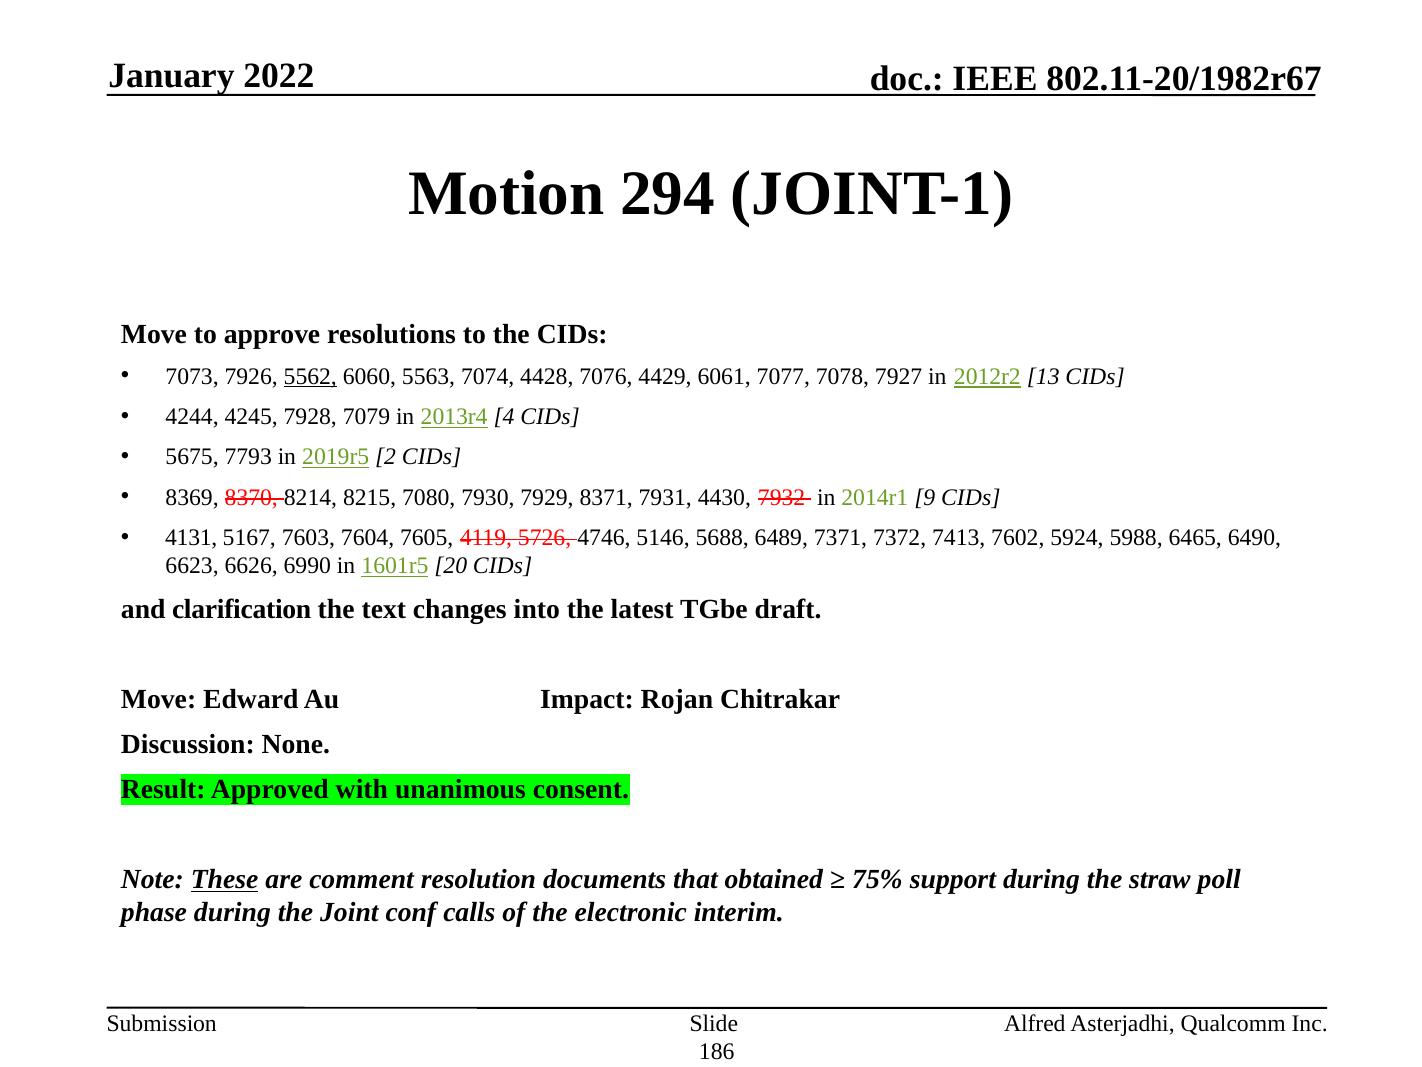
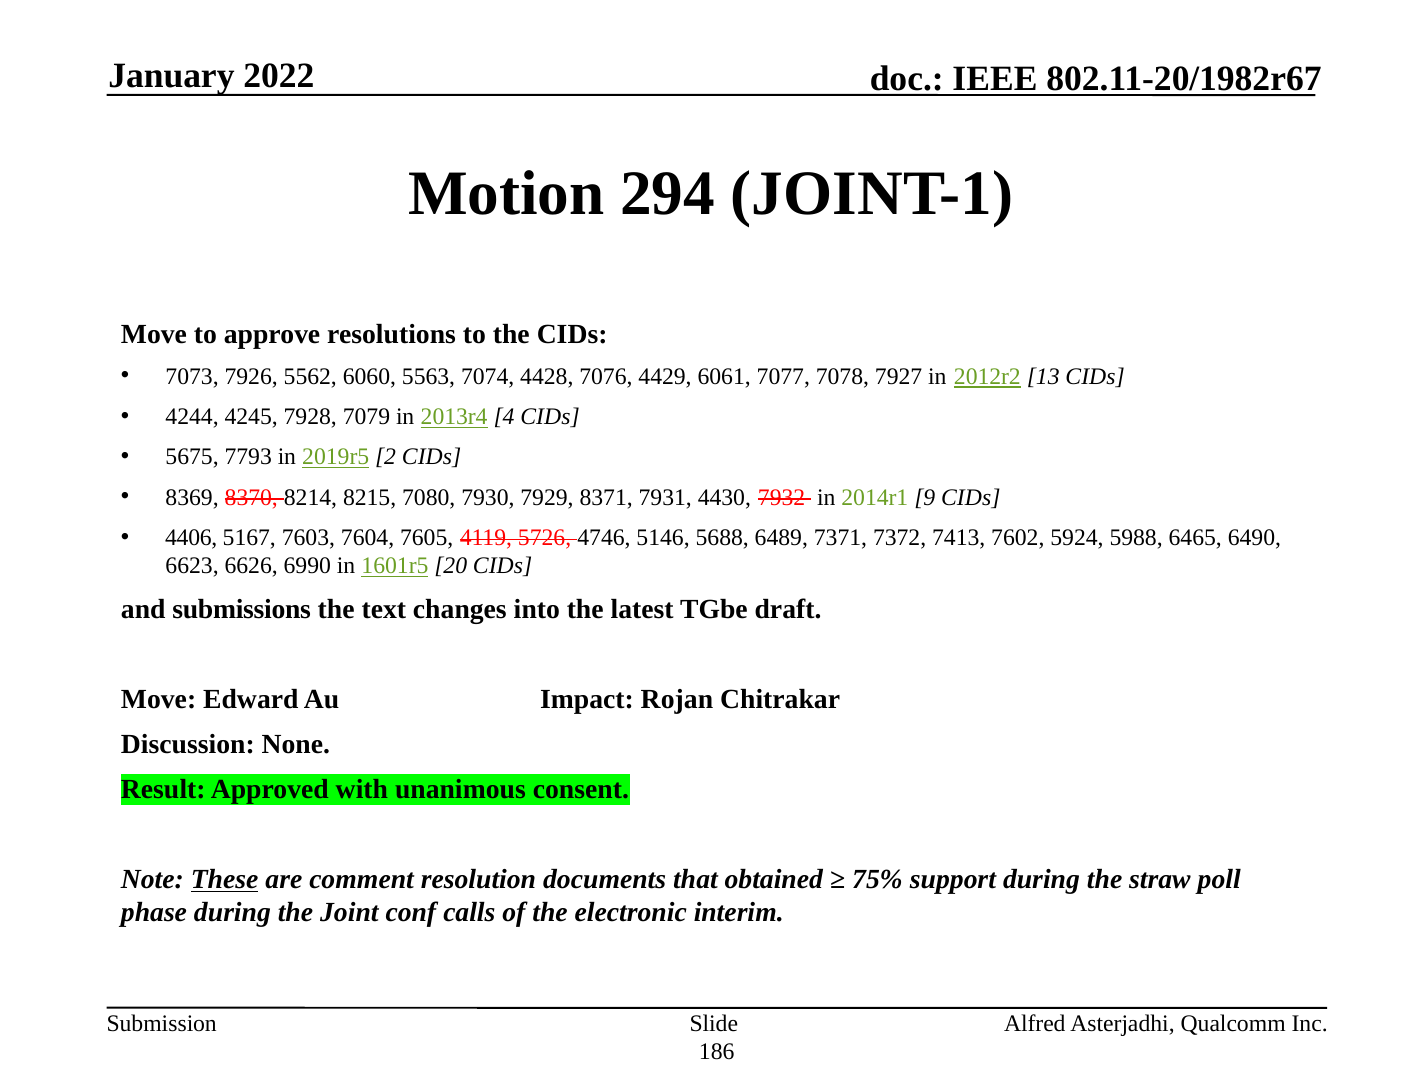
5562 underline: present -> none (310, 376)
4131: 4131 -> 4406 (191, 537)
clarification: clarification -> submissions (242, 609)
